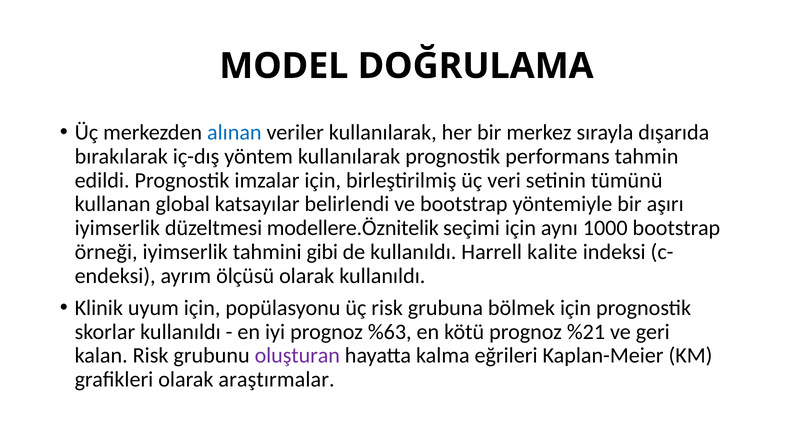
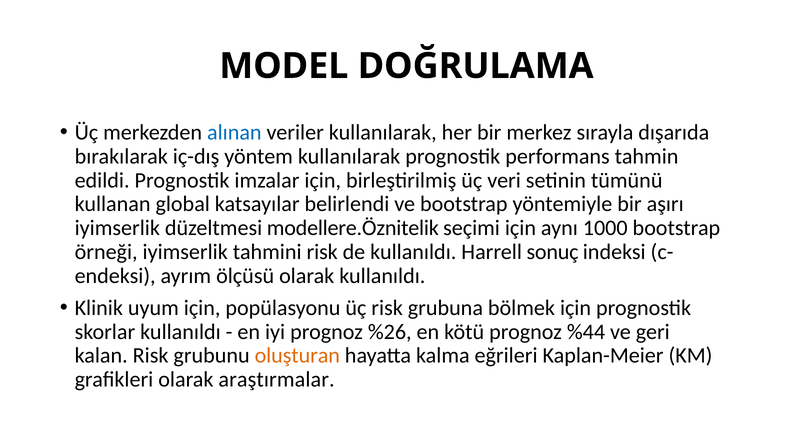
tahmini gibi: gibi -> risk (322, 252)
kalite: kalite -> sonuç (553, 252)
%63: %63 -> %26 (390, 332)
%21: %21 -> %44 (586, 332)
oluşturan colour: purple -> orange (297, 356)
